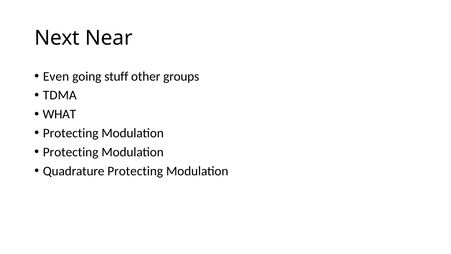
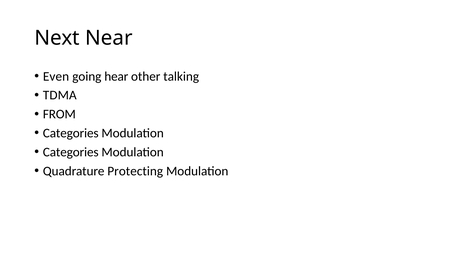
stuff: stuff -> hear (116, 76)
groups: groups -> talking (181, 76)
WHAT: WHAT -> FROM (59, 114)
Protecting: Protecting -> Categories (71, 133)
Protecting: Protecting -> Categories (71, 152)
